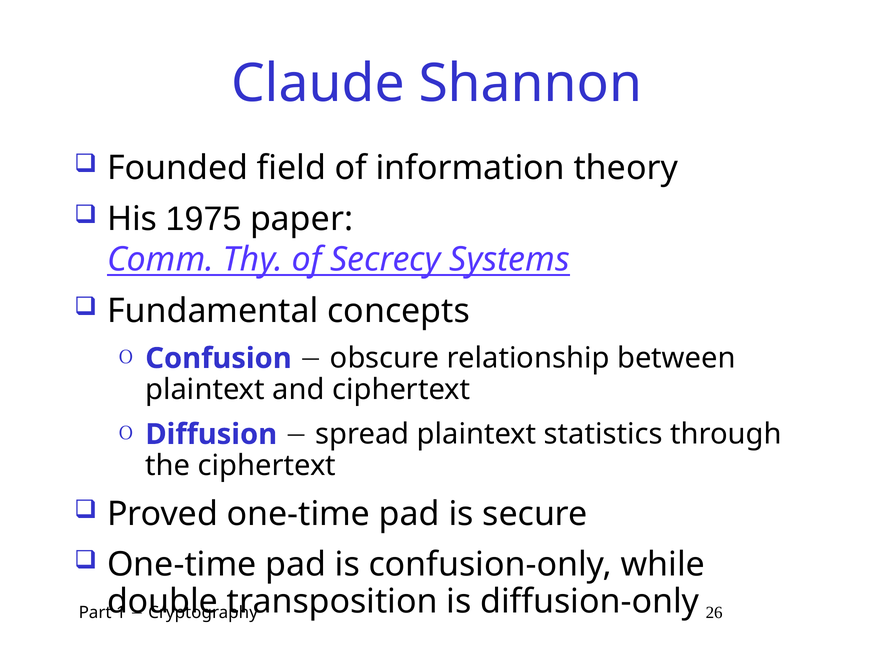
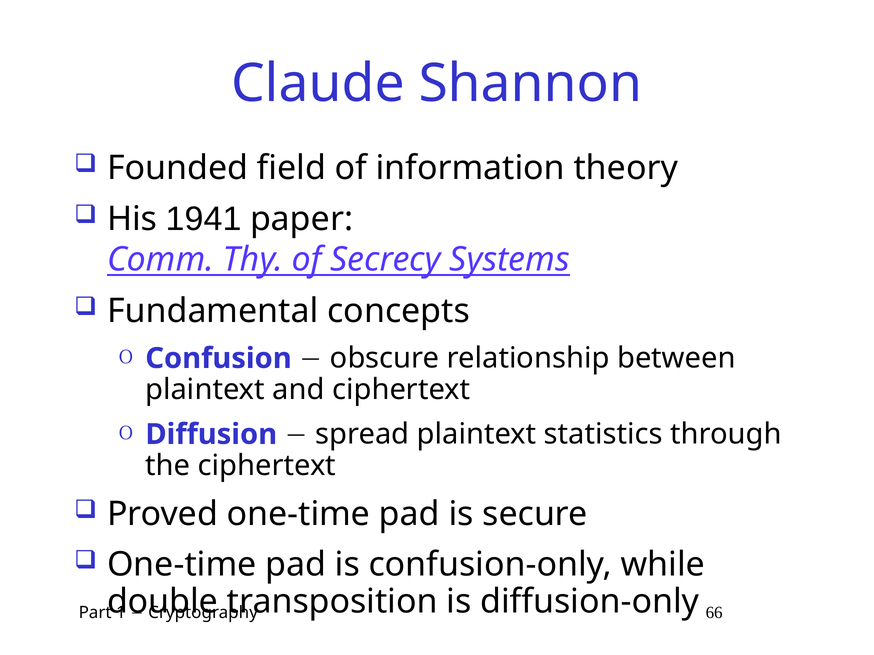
1975: 1975 -> 1941 (204, 219)
26: 26 -> 66 (714, 613)
